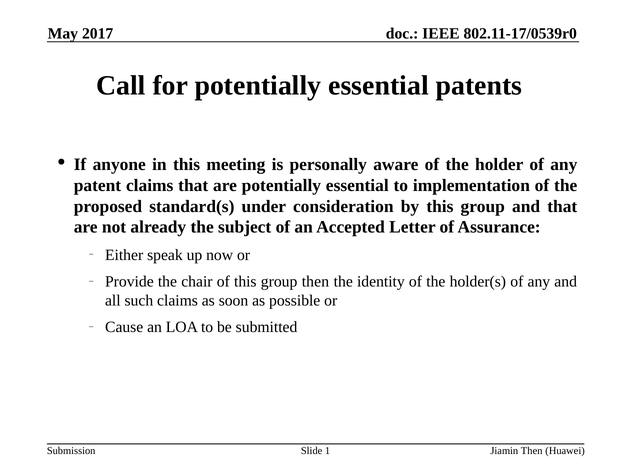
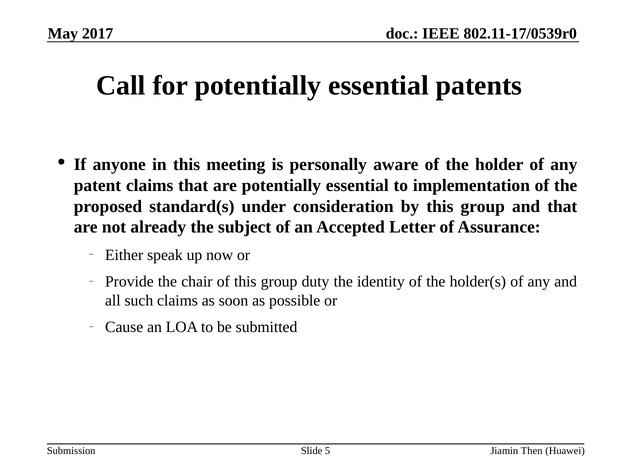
group then: then -> duty (316, 281)
1: 1 -> 5 (328, 450)
